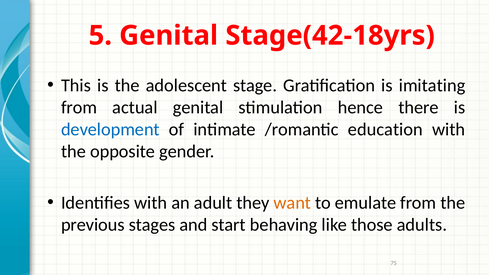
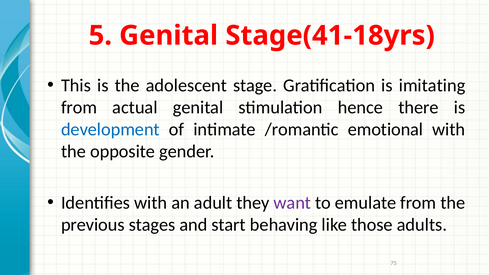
Stage(42-18yrs: Stage(42-18yrs -> Stage(41-18yrs (330, 36)
education: education -> emotional (385, 129)
want colour: orange -> purple (292, 203)
